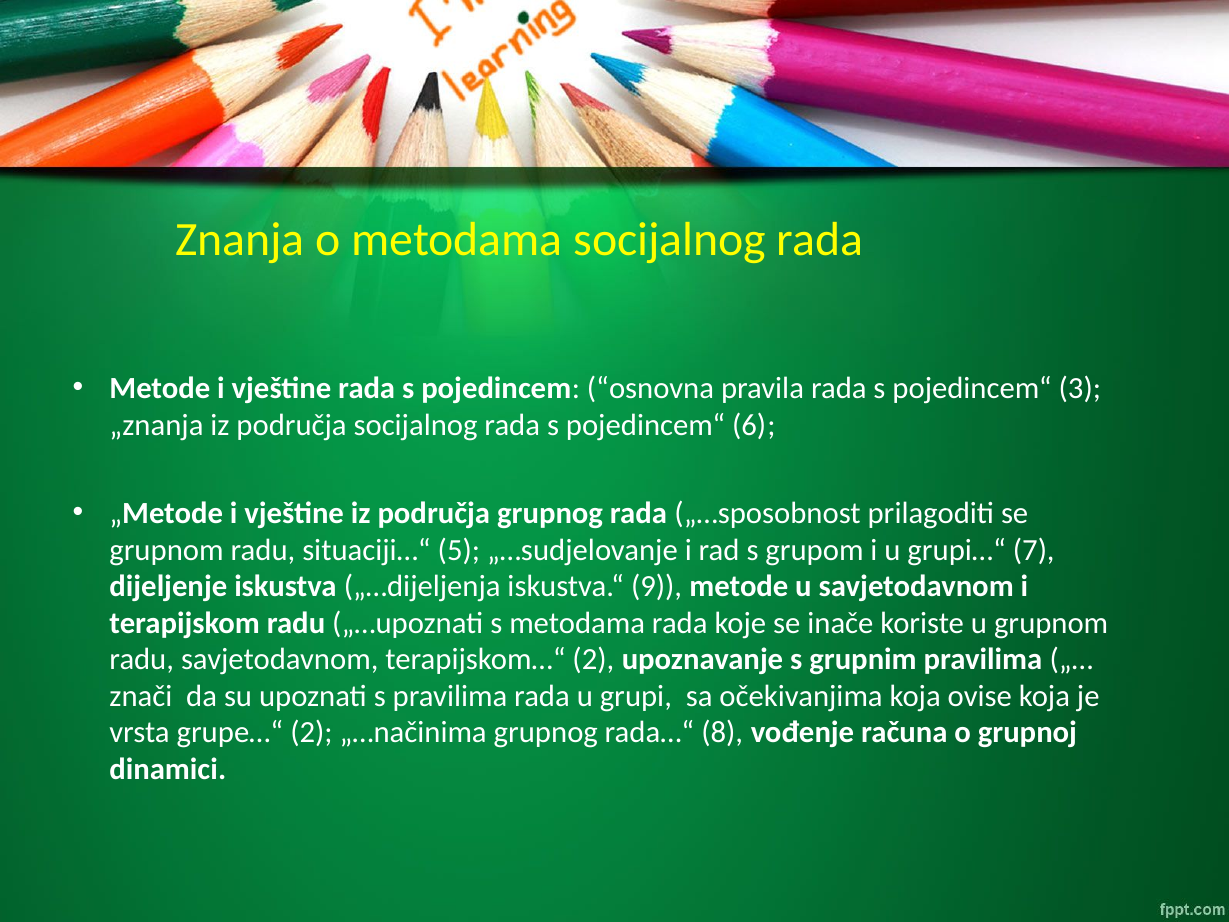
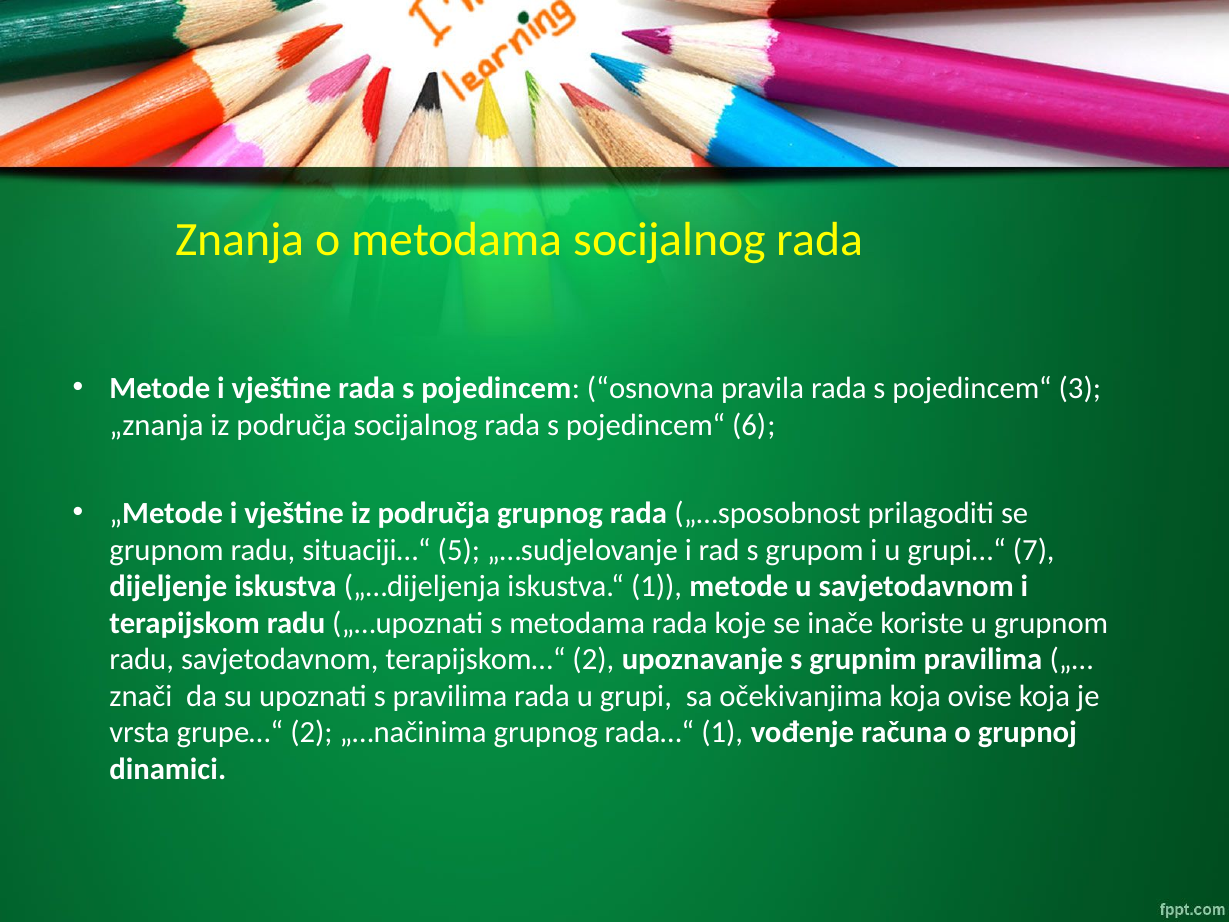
iskustva.“ 9: 9 -> 1 (657, 586)
rada…“ 8: 8 -> 1 (722, 732)
